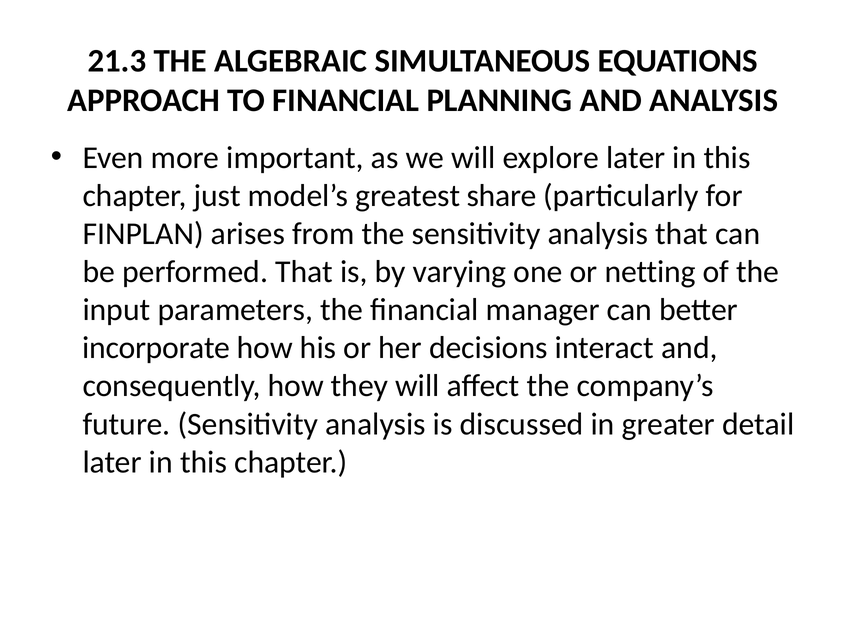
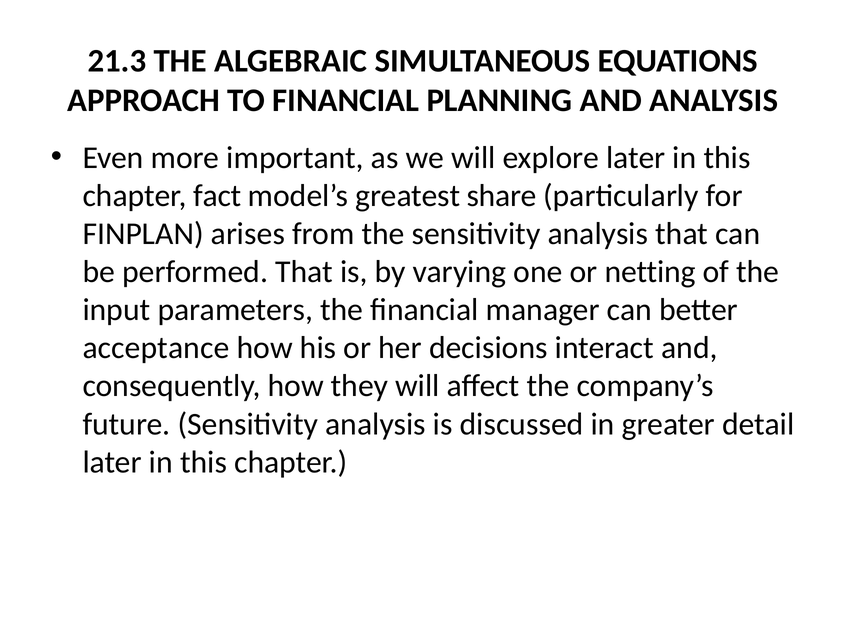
just: just -> fact (217, 196)
incorporate: incorporate -> acceptance (156, 348)
